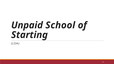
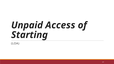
School: School -> Access (60, 25)
